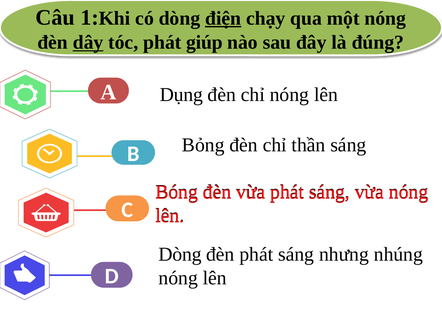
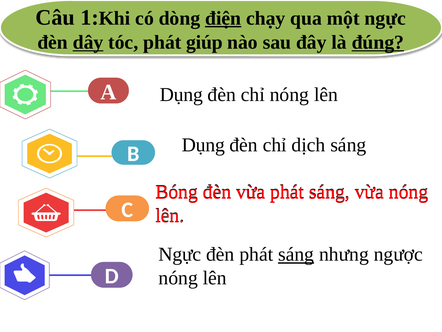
một nóng: nóng -> ngực (385, 18)
đúng underline: none -> present (378, 42)
B Bỏng: Bỏng -> Dụng (203, 145)
thần: thần -> dịch (309, 145)
Dòng: Dòng -> Ngực (180, 254)
sáng underline: none -> present (296, 254)
nhúng: nhúng -> ngược (398, 254)
